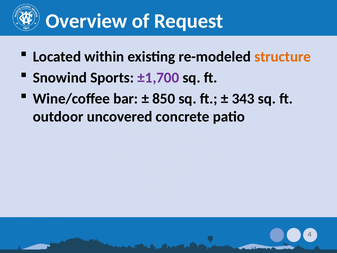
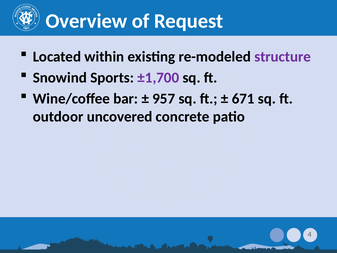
structure colour: orange -> purple (283, 57)
850: 850 -> 957 (164, 99)
343: 343 -> 671 (243, 99)
